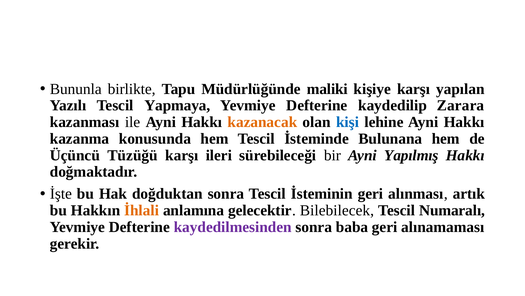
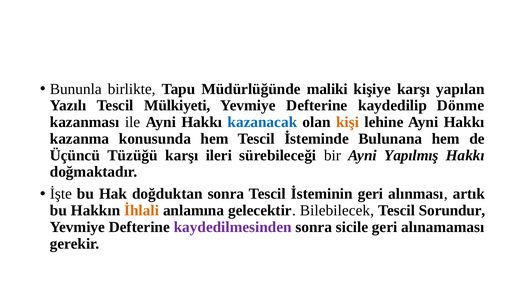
Yapmaya: Yapmaya -> Mülkiyeti (177, 105)
Zarara: Zarara -> Dönme (461, 105)
kazanacak colour: orange -> blue (262, 122)
kişi colour: blue -> orange (348, 122)
Numaralı: Numaralı -> Sorundur (452, 210)
baba: baba -> sicile (352, 227)
